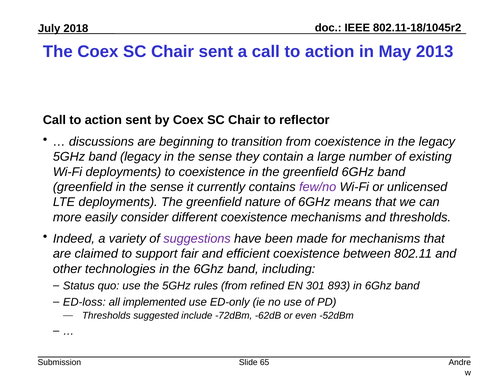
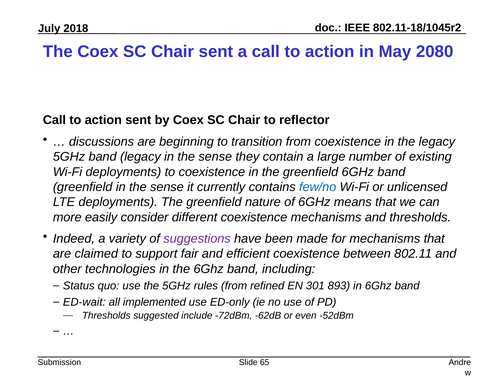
2013: 2013 -> 2080 (435, 52)
few/no colour: purple -> blue (318, 187)
ED-loss: ED-loss -> ED-wait (84, 302)
